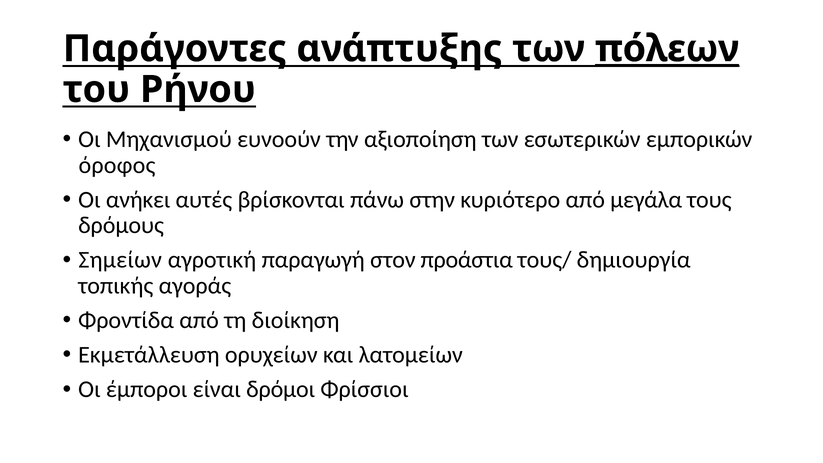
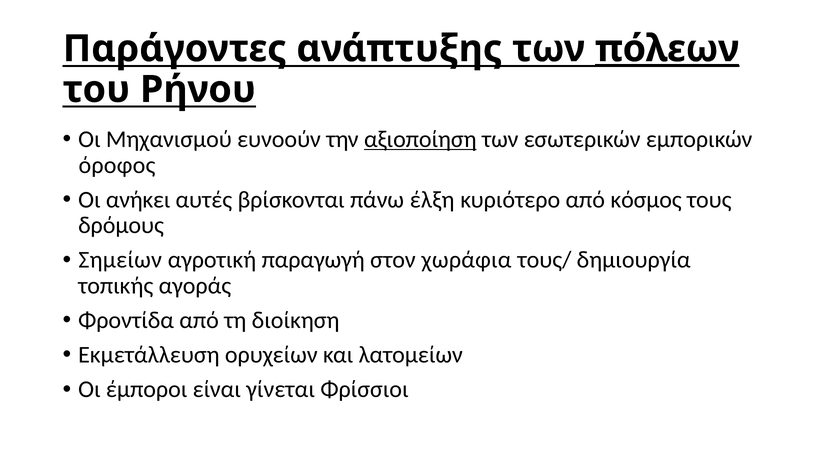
αξιοποίηση underline: none -> present (420, 139)
στην: στην -> έλξη (432, 200)
μεγάλα: μεγάλα -> κόσμος (646, 200)
προάστια: προάστια -> χωράφια (466, 260)
δρόμοι: δρόμοι -> γίνεται (281, 389)
